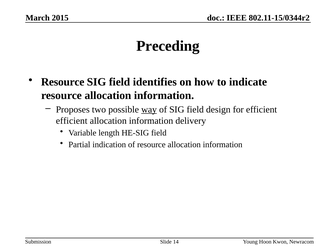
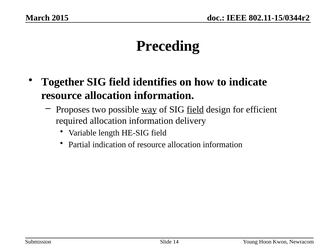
Resource: Resource -> Together (63, 82)
field underline: none -> present (195, 109)
efficient: efficient -> required (72, 121)
